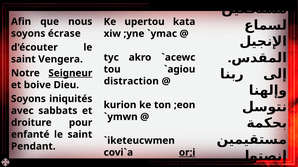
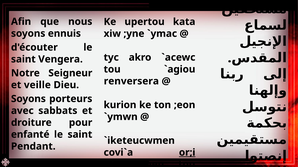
écrase: écrase -> ennuis (64, 34)
Seigneur underline: present -> none (70, 73)
distraction: distraction -> renversera (131, 81)
boive: boive -> veille (37, 85)
iniquités: iniquités -> porteurs (71, 99)
